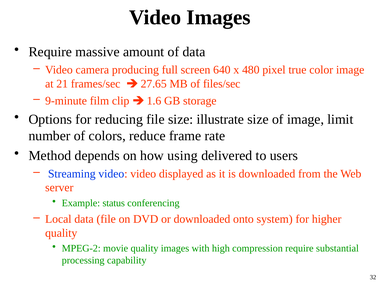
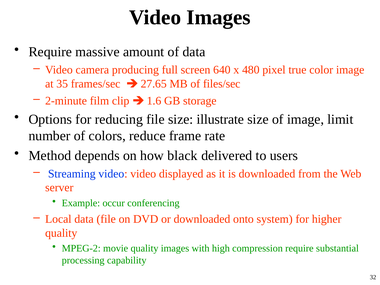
21: 21 -> 35 (62, 84)
9-minute: 9-minute -> 2-minute (66, 101)
using: using -> black (182, 156)
status: status -> occur (114, 203)
